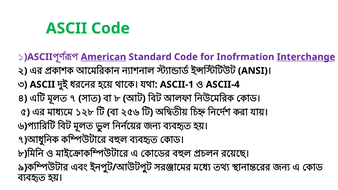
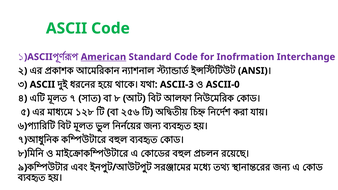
Interchange underline: present -> none (306, 57)
ASCII-1: ASCII-1 -> ASCII-3 (177, 85)
ASCII-4: ASCII-4 -> ASCII-0 (223, 85)
